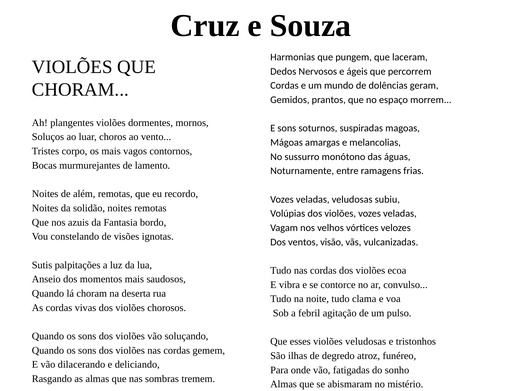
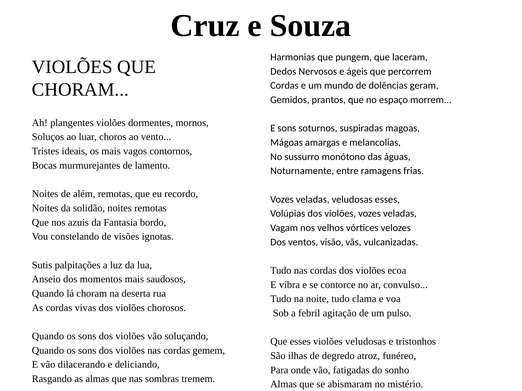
corpo: corpo -> ideais (75, 151)
veludosas subiu: subiu -> esses (387, 200)
